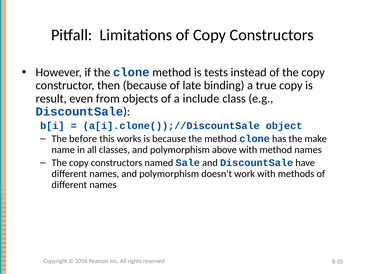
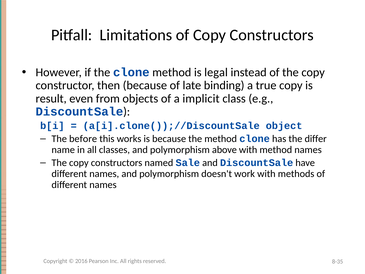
tests: tests -> legal (216, 72)
include: include -> implicit (201, 98)
make: make -> differ (316, 139)
